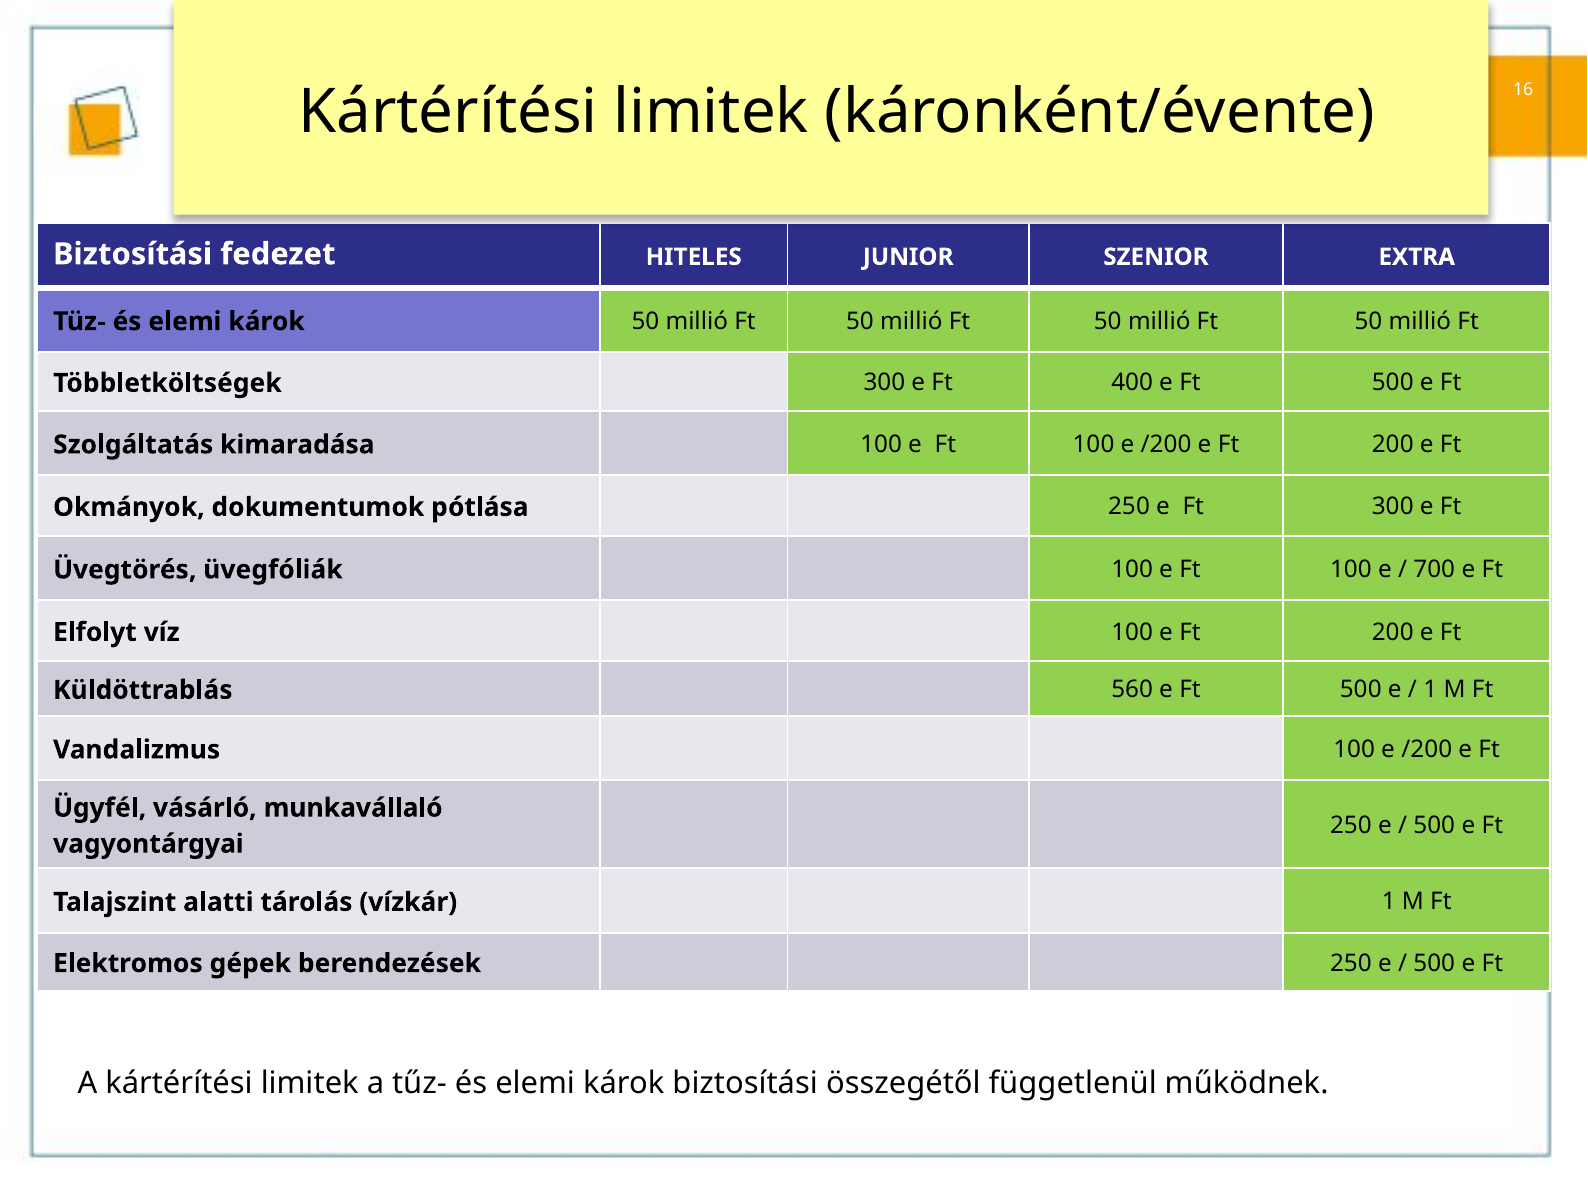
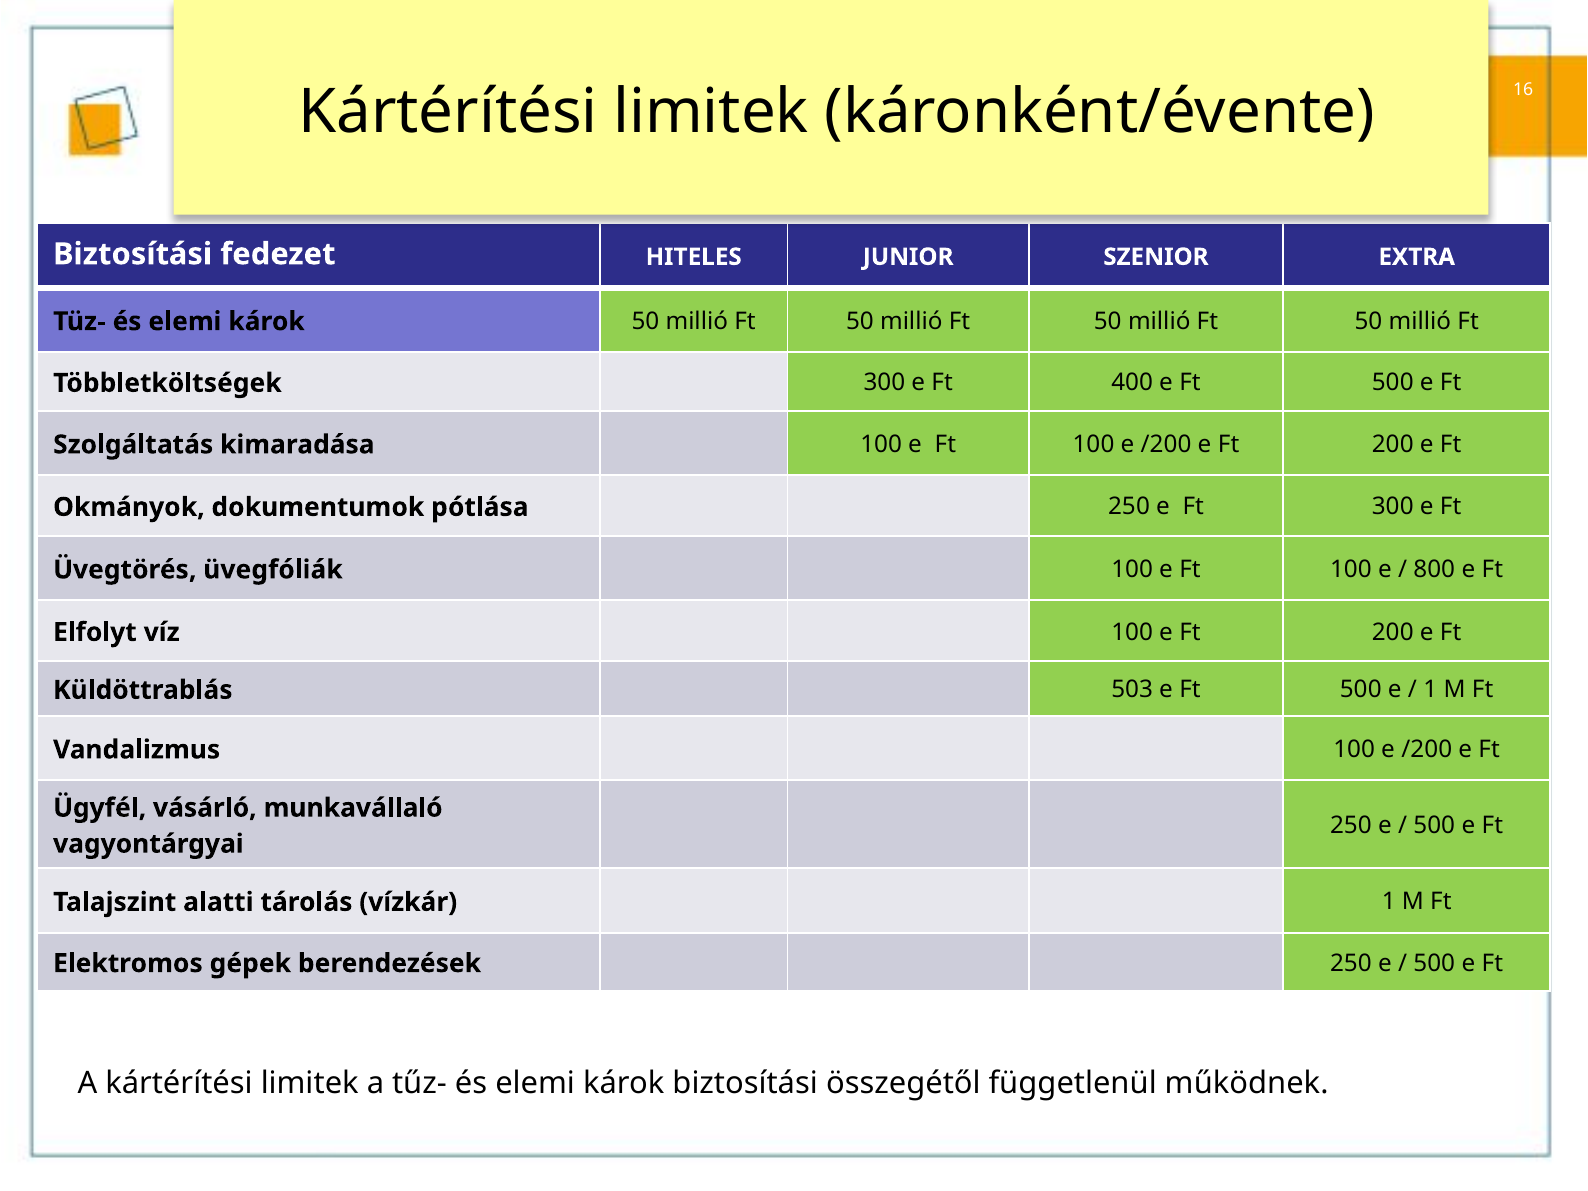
700: 700 -> 800 (1434, 569)
560: 560 -> 503 (1132, 690)
